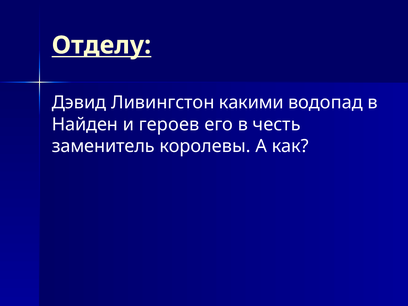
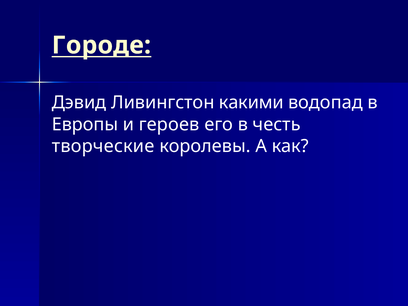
Отделу: Отделу -> Городе (101, 45)
Найден: Найден -> Европы (85, 124)
заменитель: заменитель -> творческие (103, 146)
